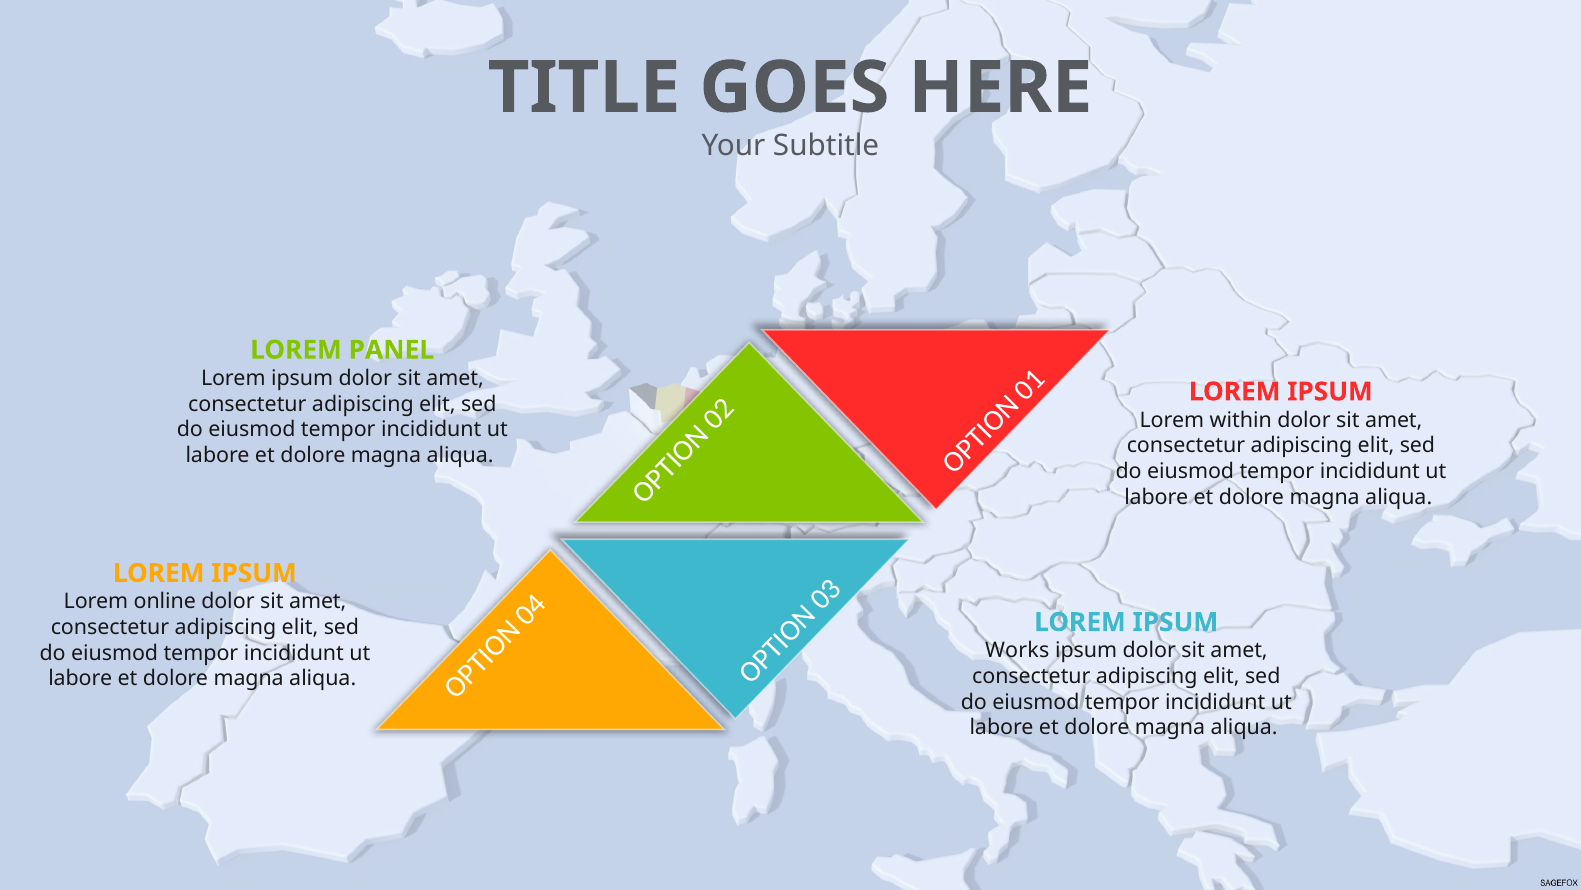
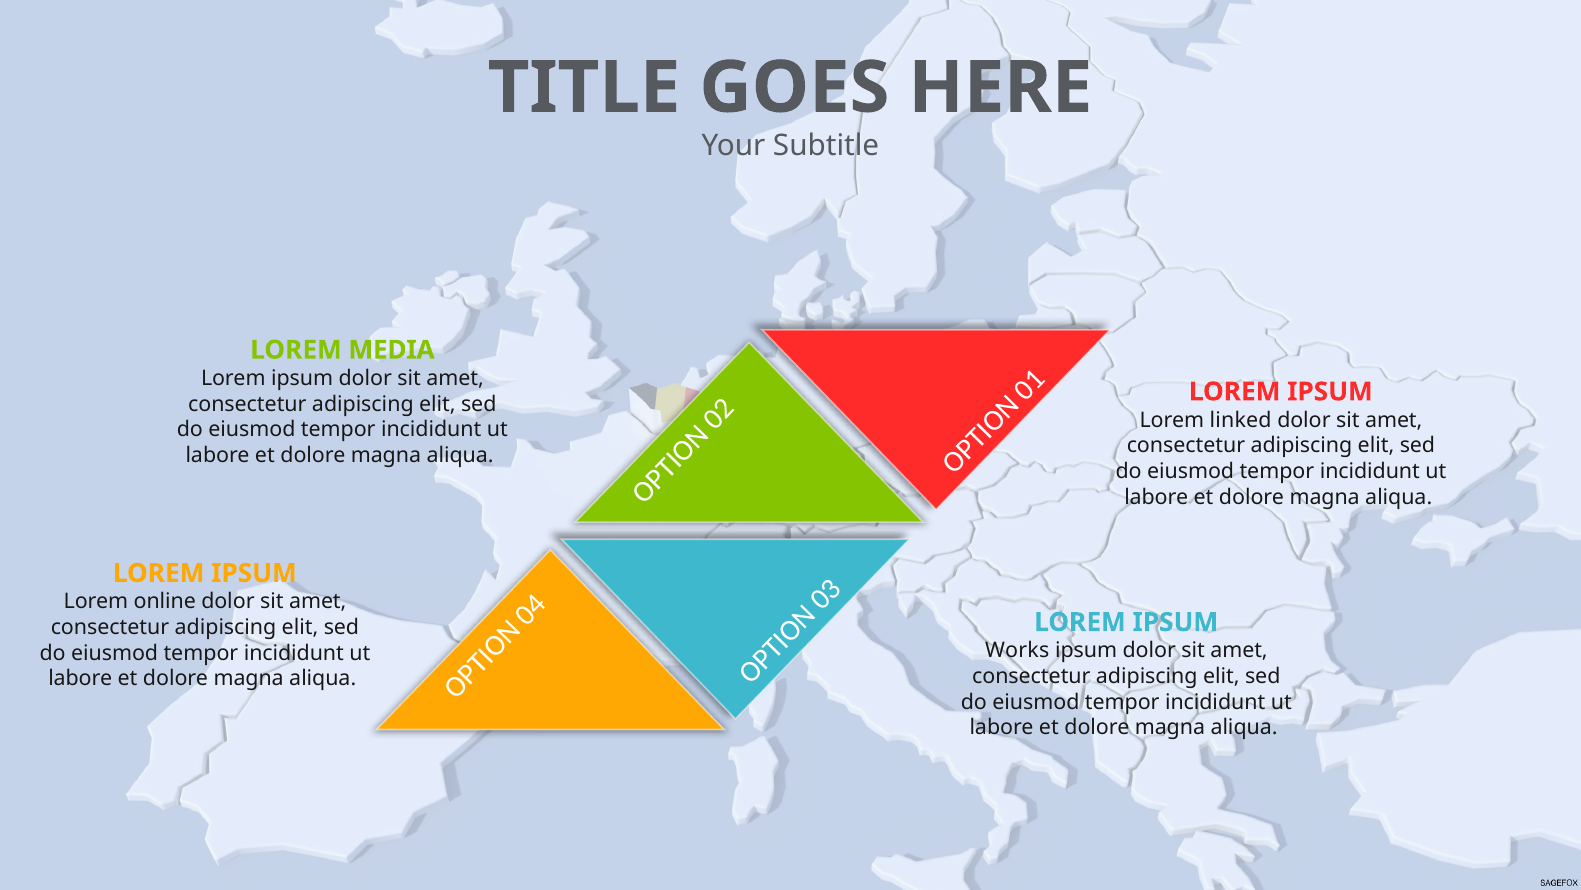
PANEL: PANEL -> MEDIA (391, 350)
within: within -> linked (1241, 420)
